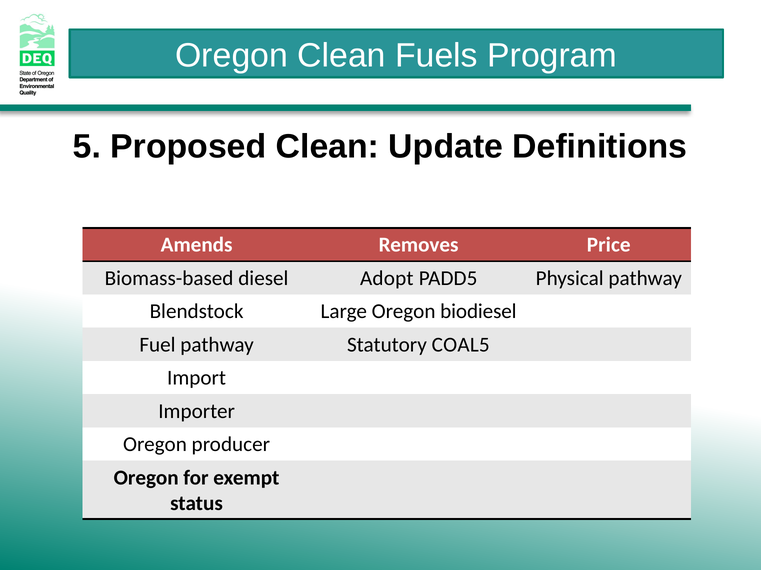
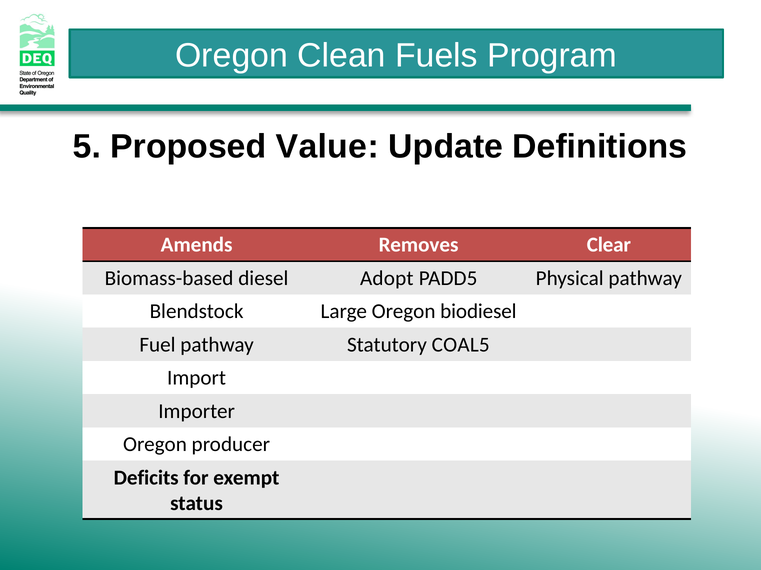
Proposed Clean: Clean -> Value (327, 147)
Price: Price -> Clear (609, 245)
Oregon: Oregon -> Deficits (146, 478)
